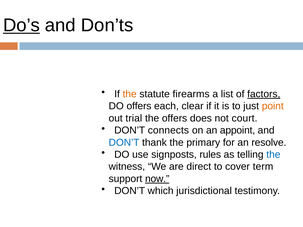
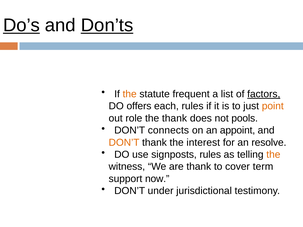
Don’ts underline: none -> present (107, 25)
firearms: firearms -> frequent (191, 94)
each clear: clear -> rules (193, 106)
trial: trial -> role (134, 118)
the offers: offers -> thank (174, 118)
court: court -> pools (245, 118)
DON’T colour: blue -> orange (124, 143)
primary: primary -> interest (203, 143)
the colour: blue -> orange (273, 155)
are direct: direct -> thank (199, 167)
now underline: present -> none (157, 179)
which: which -> under (161, 191)
